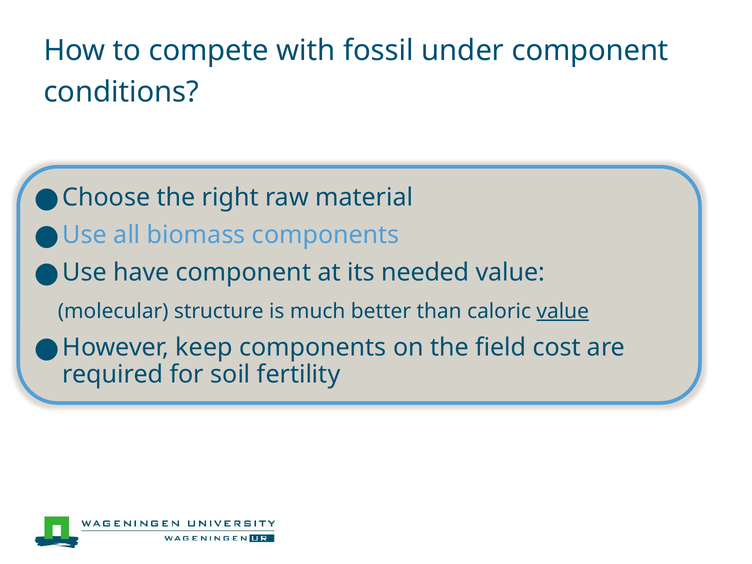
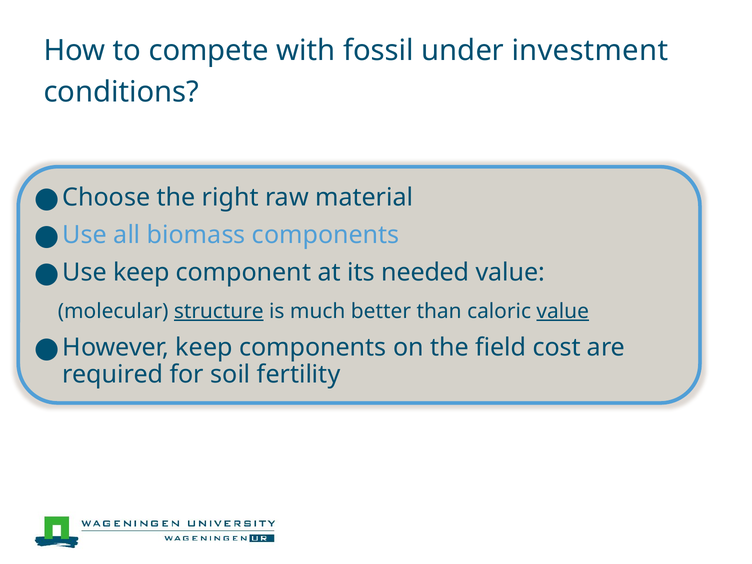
under component: component -> investment (590, 51)
Use have: have -> keep (141, 272)
structure underline: none -> present (219, 311)
